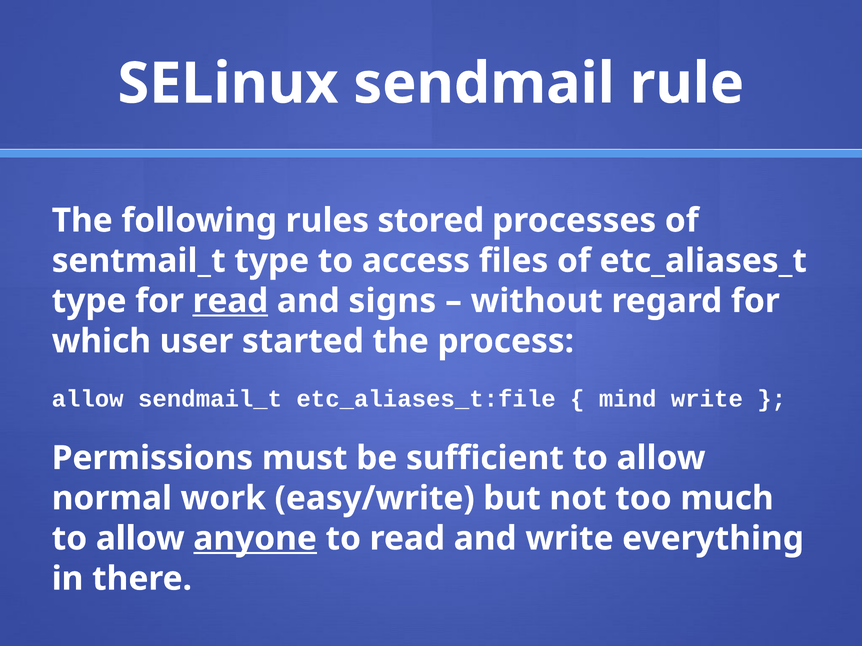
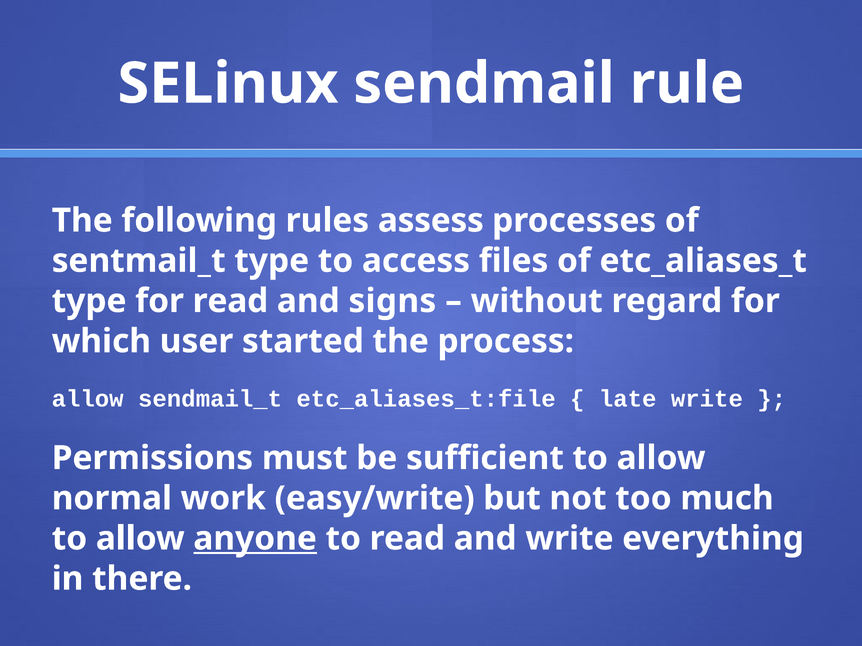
stored: stored -> assess (431, 221)
read underline: present -> none (230, 301)
mind: mind -> late (628, 399)
